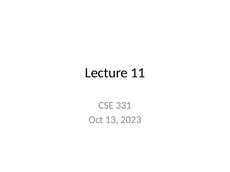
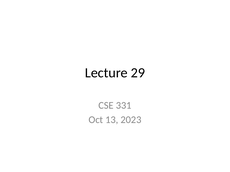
11: 11 -> 29 (138, 73)
